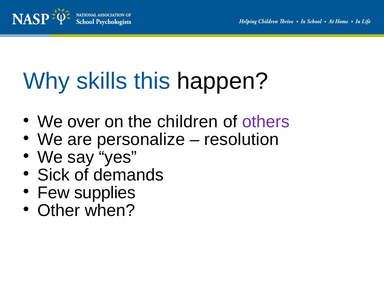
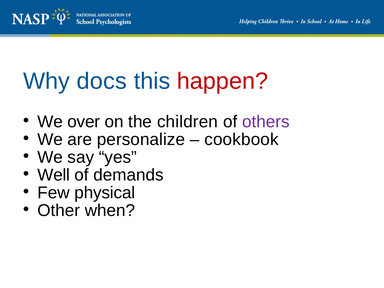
skills: skills -> docs (102, 81)
happen colour: black -> red (222, 81)
resolution: resolution -> cookbook (241, 139)
Sick: Sick -> Well (54, 175)
supplies: supplies -> physical (105, 193)
